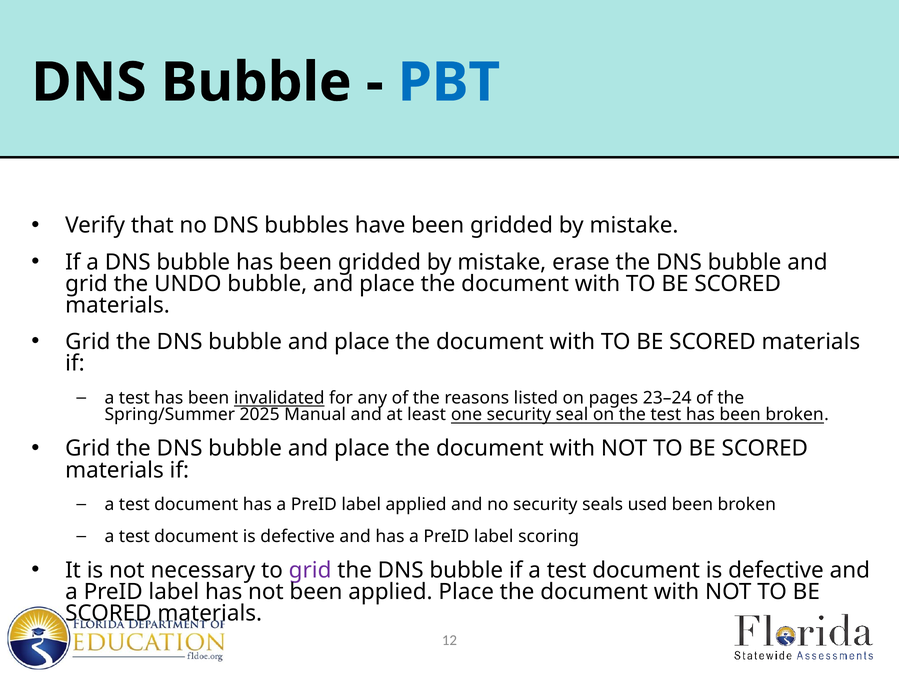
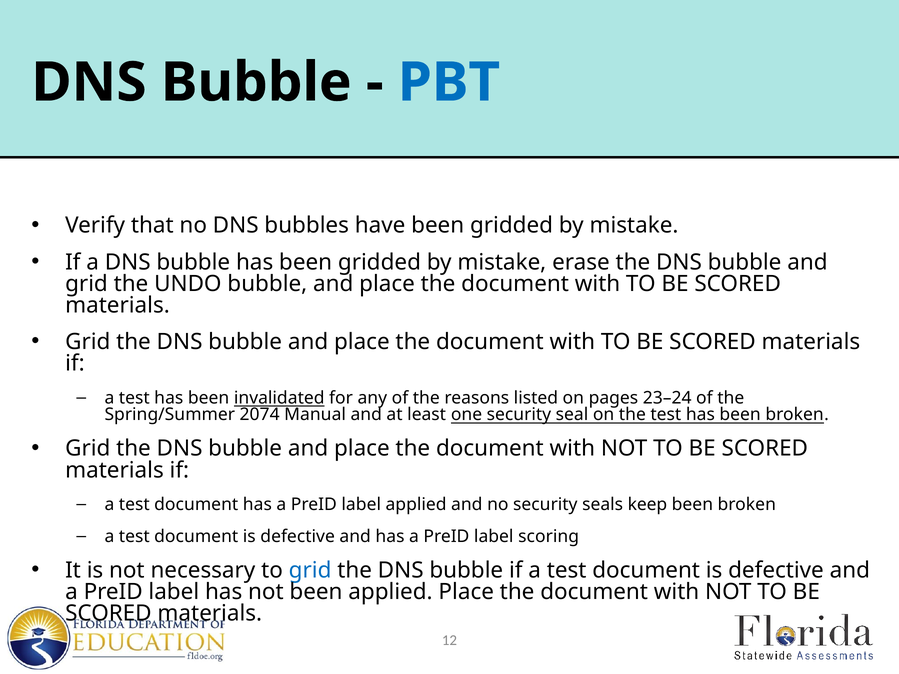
2025: 2025 -> 2074 (260, 415)
used: used -> keep (647, 505)
grid colour: purple -> blue (310, 570)
